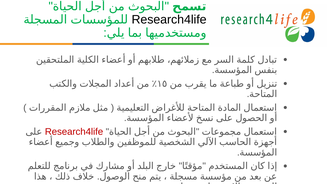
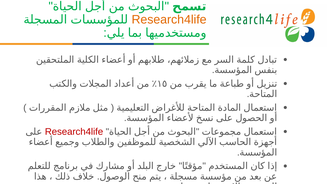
Research4life colour: black -> orange (169, 19)
